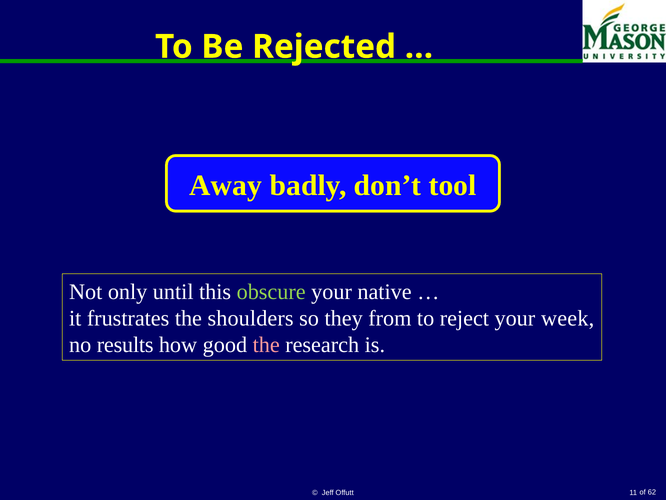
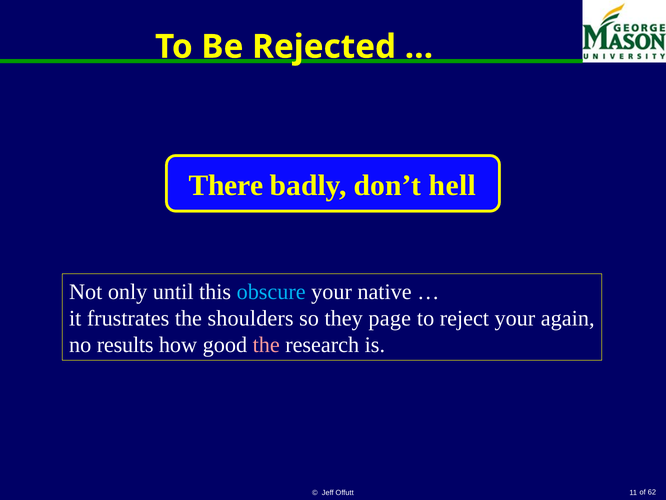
Away: Away -> There (226, 185)
tool: tool -> hell (452, 185)
obscure colour: light green -> light blue (271, 291)
from: from -> page (390, 318)
week: week -> again (568, 318)
